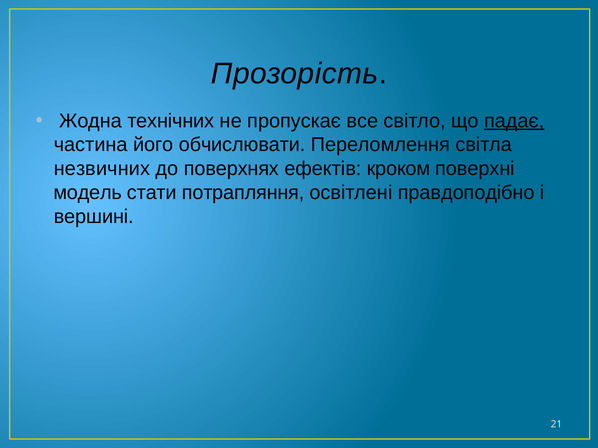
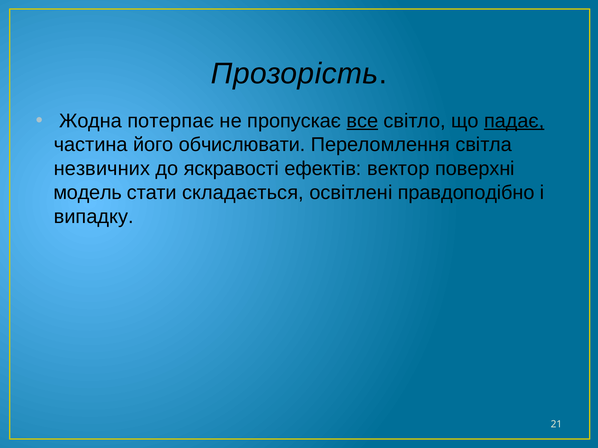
технічних: технічних -> потерпає (171, 121)
все underline: none -> present (362, 121)
поверхнях: поверхнях -> яскравості (231, 169)
кроком: кроком -> вектор (398, 169)
потрапляння: потрапляння -> складається (243, 193)
вершині: вершині -> випадку (94, 217)
